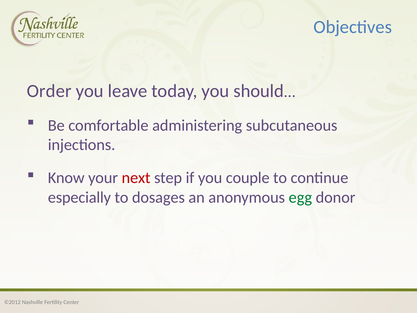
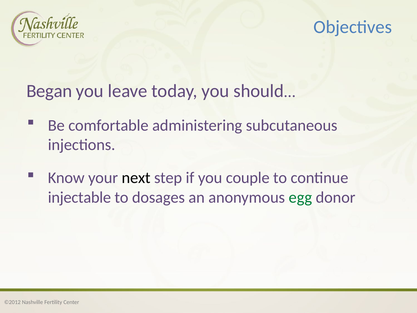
Order: Order -> Began (49, 91)
next colour: red -> black (136, 178)
especially: especially -> injectable (79, 197)
